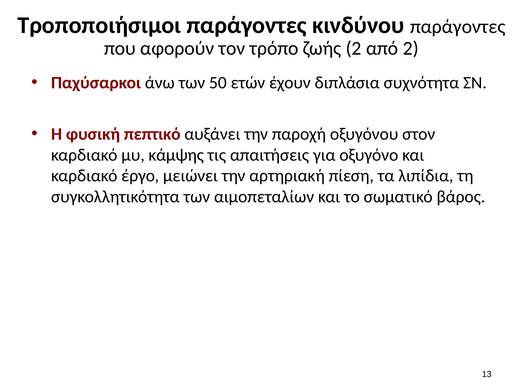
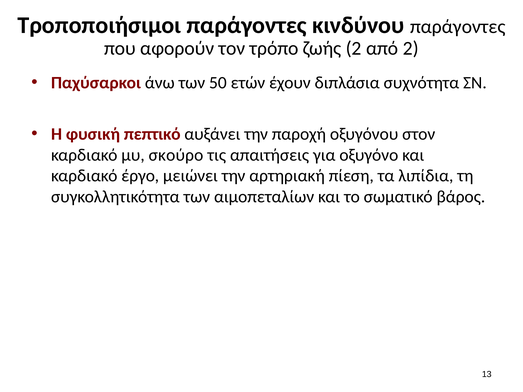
κάμψης: κάμψης -> σκούρο (176, 155)
